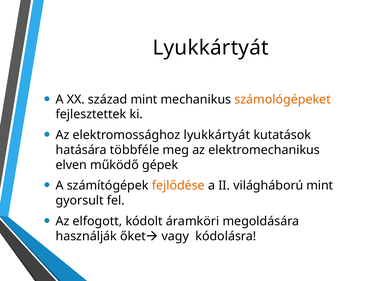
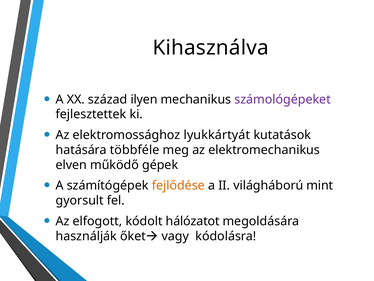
Lyukkártyát: Lyukkártyát -> Kihasználva (211, 48)
század mint: mint -> ilyen (144, 99)
számológépeket colour: orange -> purple (283, 99)
áramköri: áramköri -> hálózatot (193, 221)
